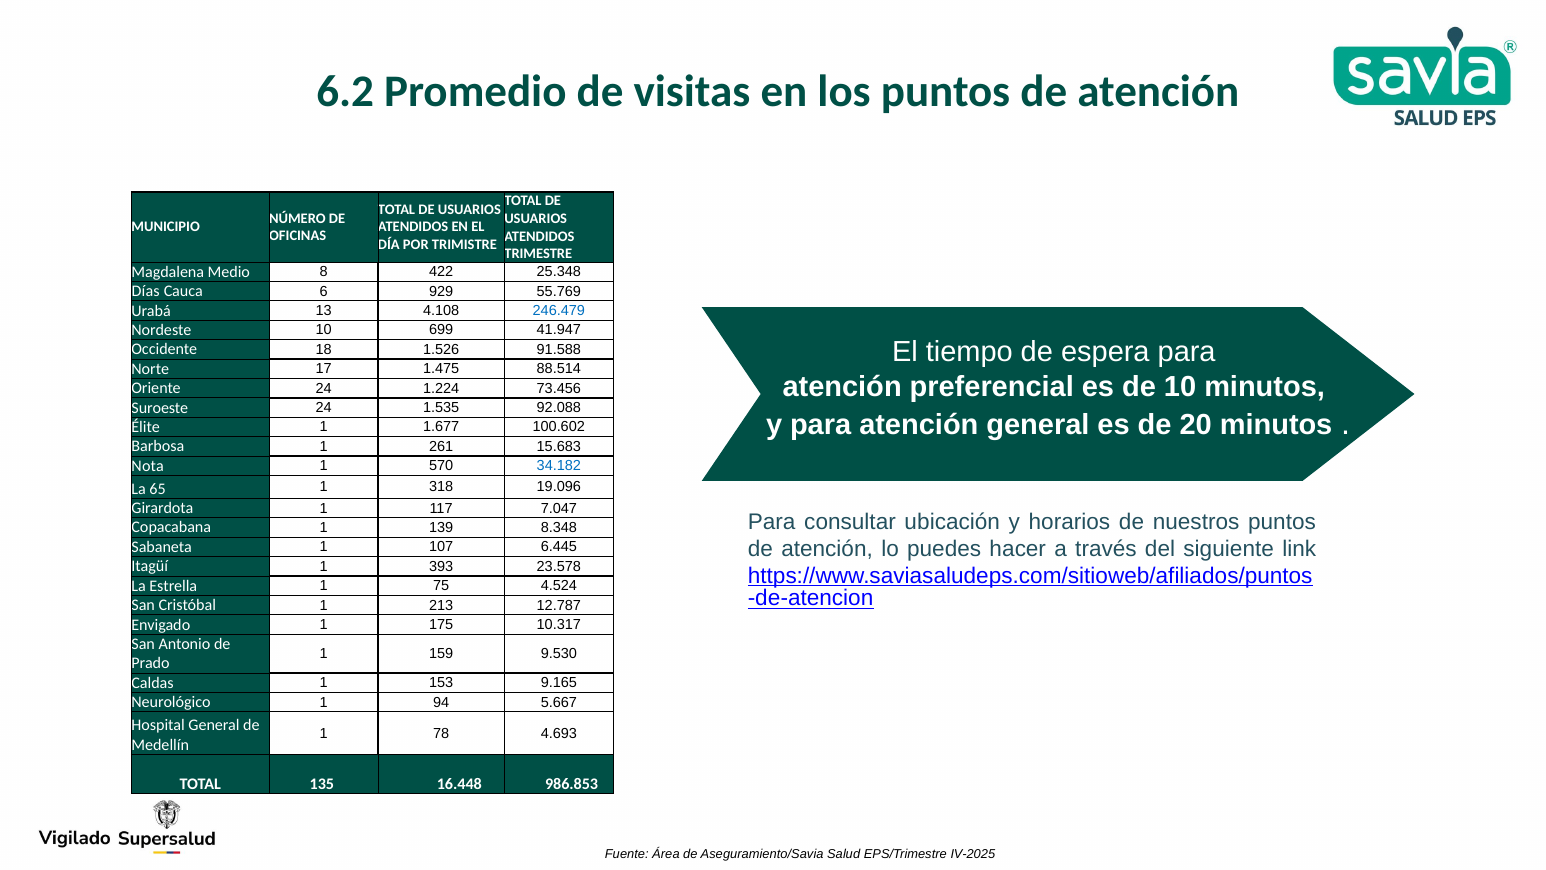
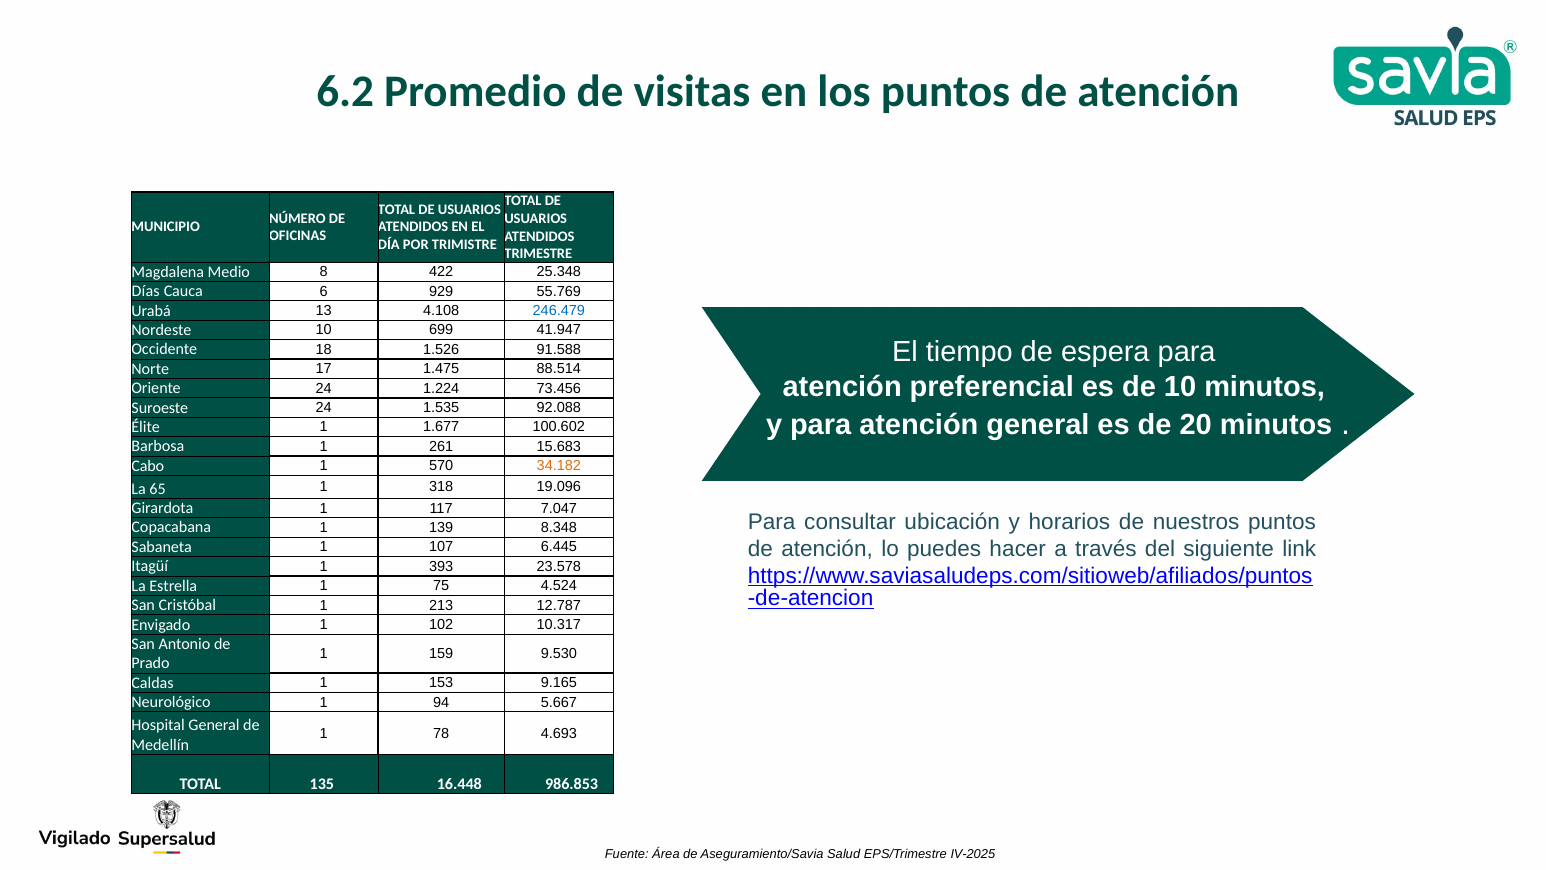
Nota: Nota -> Cabo (148, 466)
34.182 colour: blue -> orange (559, 466)
175: 175 -> 102 (441, 625)
